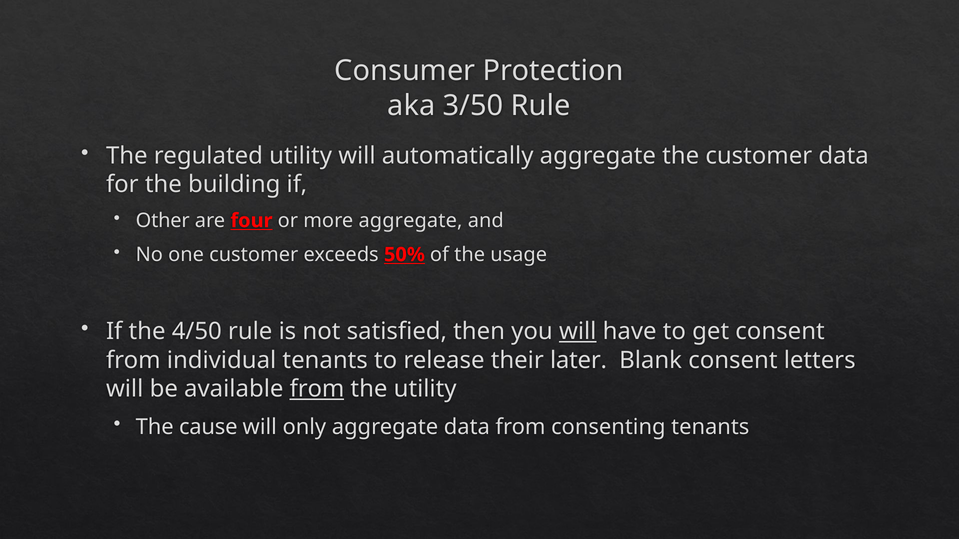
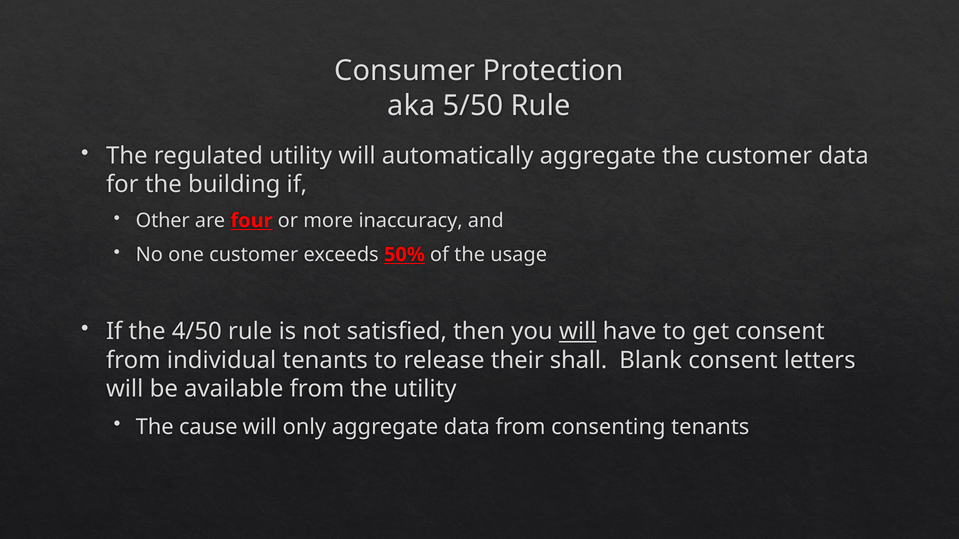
3/50: 3/50 -> 5/50 (473, 106)
more aggregate: aggregate -> inaccuracy (411, 221)
later: later -> shall (579, 361)
from underline: present -> none (317, 389)
